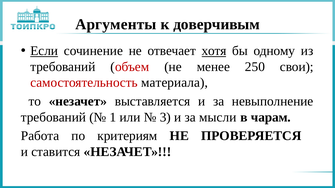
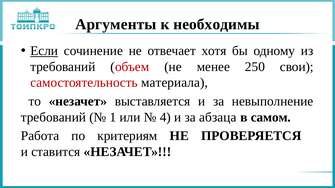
доверчивым: доверчивым -> необходимы (216, 24)
хотя underline: present -> none (214, 51)
3: 3 -> 4 (165, 117)
мысли: мысли -> абзаца (218, 117)
чарам: чарам -> самом (271, 117)
